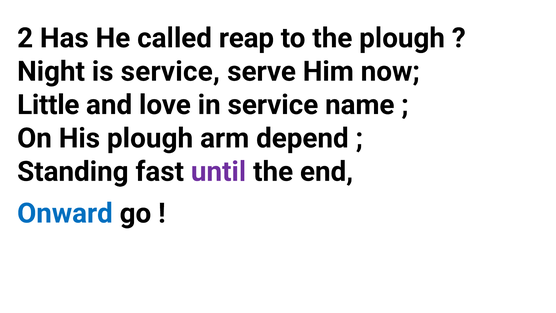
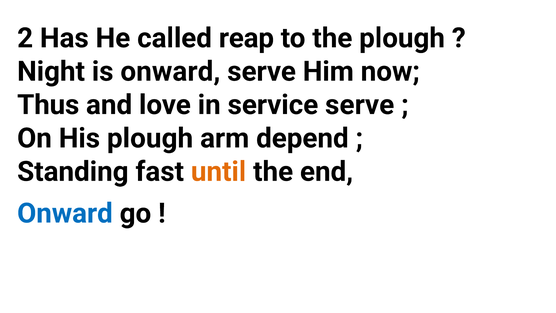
is service: service -> onward (170, 71)
Little: Little -> Thus (48, 105)
service name: name -> serve (360, 105)
until colour: purple -> orange (219, 172)
